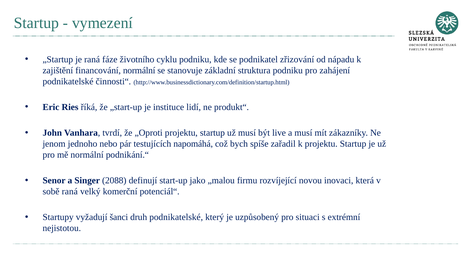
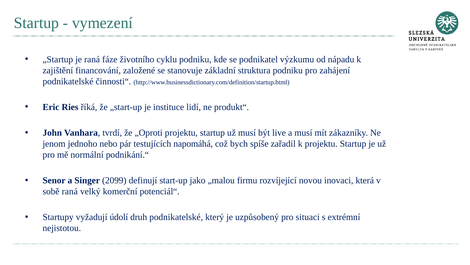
zřizování: zřizování -> výzkumu (297, 59)
financování normální: normální -> založené (139, 70)
2088: 2088 -> 2099 (114, 180)
šanci: šanci -> údolí (119, 217)
